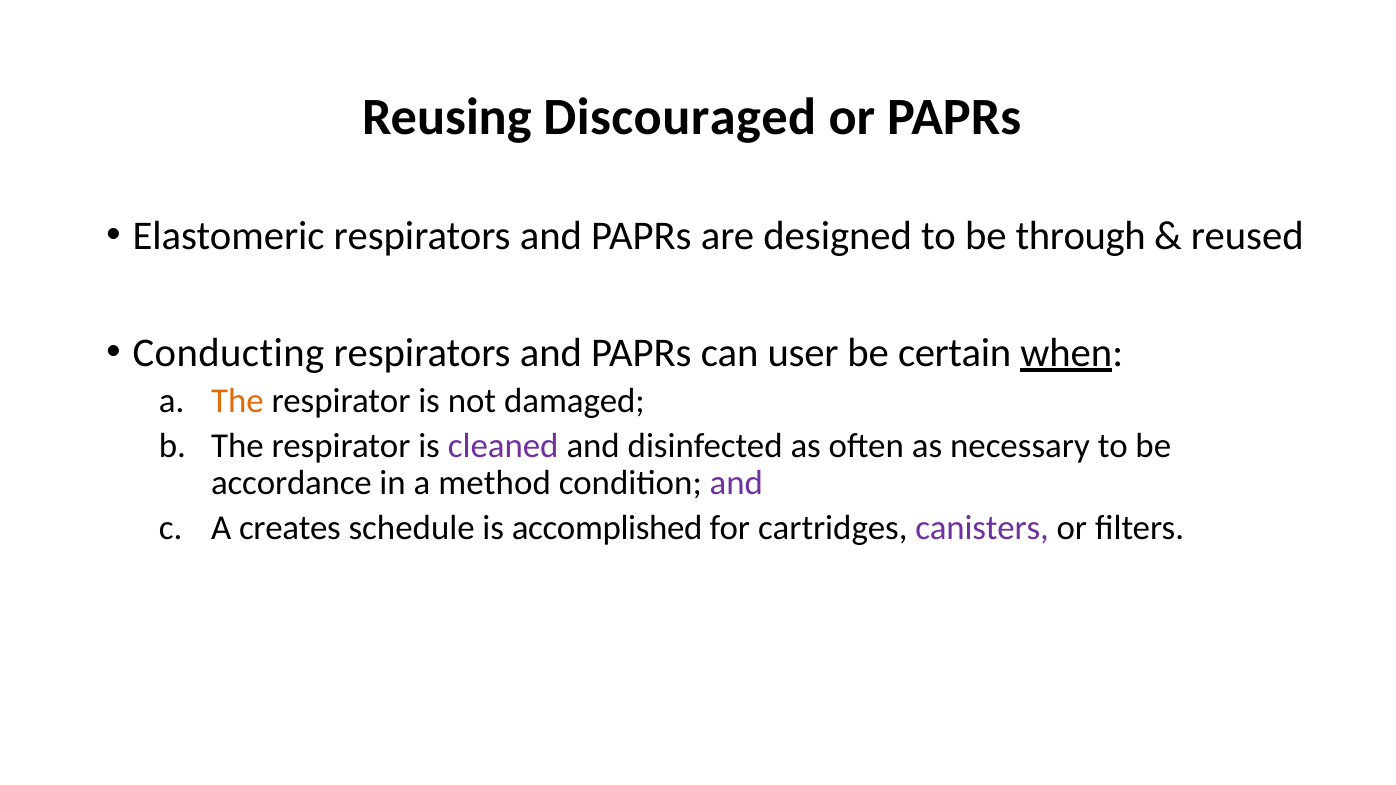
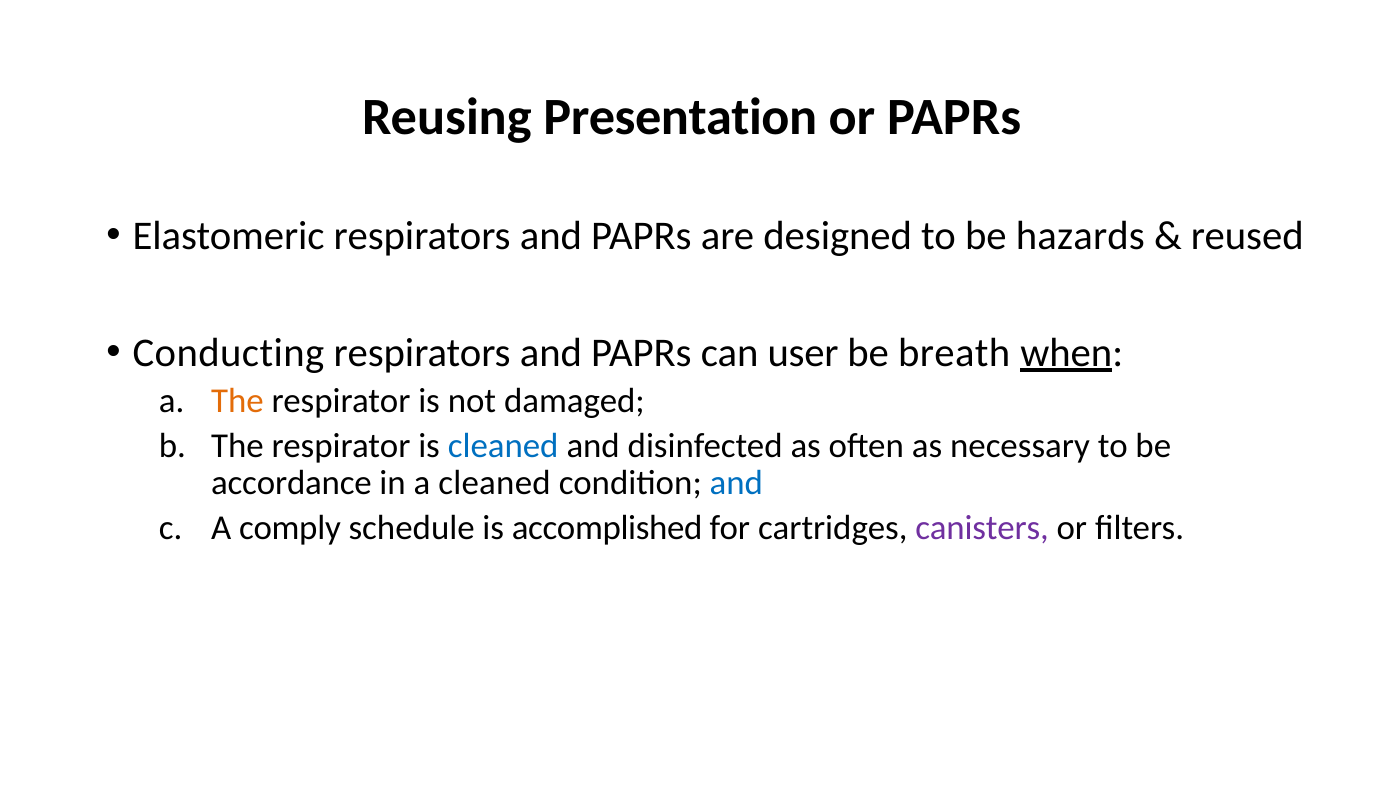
Discouraged: Discouraged -> Presentation (680, 117)
through: through -> hazards (1080, 236)
certain: certain -> breath (954, 353)
cleaned colour: purple -> blue (503, 446)
a method: method -> cleaned (495, 484)
and colour: purple -> blue (736, 484)
creates: creates -> comply (290, 528)
